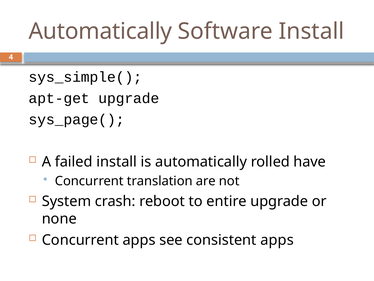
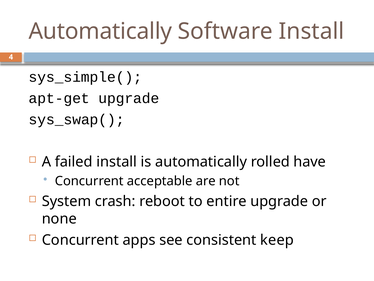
sys_page(: sys_page( -> sys_swap( (77, 119)
translation: translation -> acceptable (160, 181)
consistent apps: apps -> keep (277, 240)
